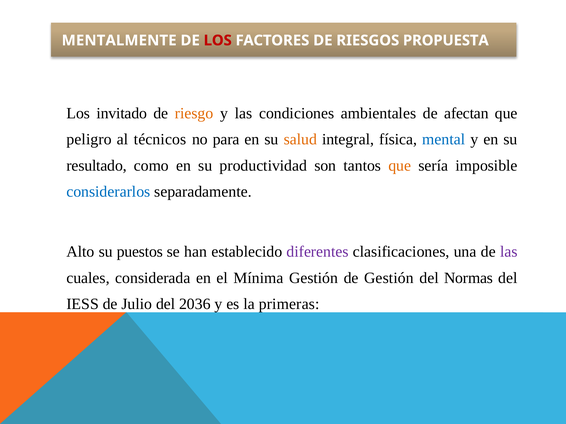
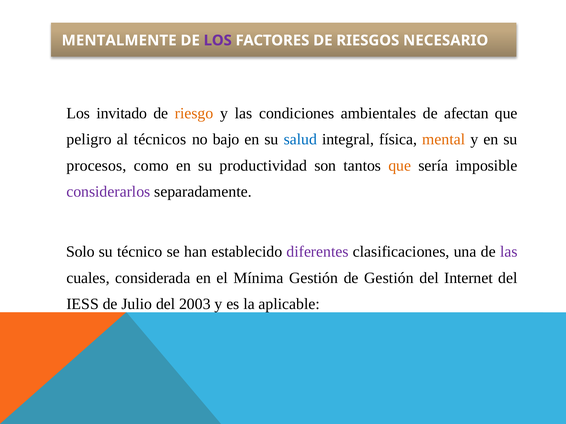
LOS colour: red -> purple (218, 40)
PROPUESTA: PROPUESTA -> NECESARIO (446, 40)
para: para -> bajo (226, 140)
salud colour: orange -> blue (300, 140)
mental colour: blue -> orange (444, 140)
resultado: resultado -> procesos (96, 166)
considerarlos colour: blue -> purple (108, 192)
Alto: Alto -> Solo (80, 252)
puestos: puestos -> técnico (140, 252)
Normas: Normas -> Internet (469, 278)
2036: 2036 -> 2003 (195, 304)
primeras: primeras -> aplicable (289, 304)
